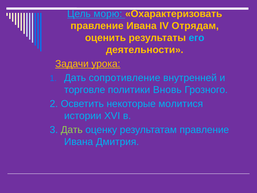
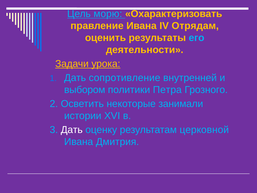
торговле: торговле -> выбором (85, 90)
Вновь: Вновь -> Петра (167, 90)
молитися: молитися -> занимали (181, 104)
Дать colour: light green -> white (72, 130)
результатам правление: правление -> церковной (204, 130)
